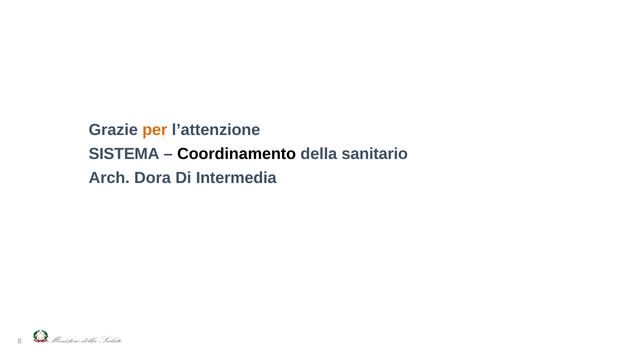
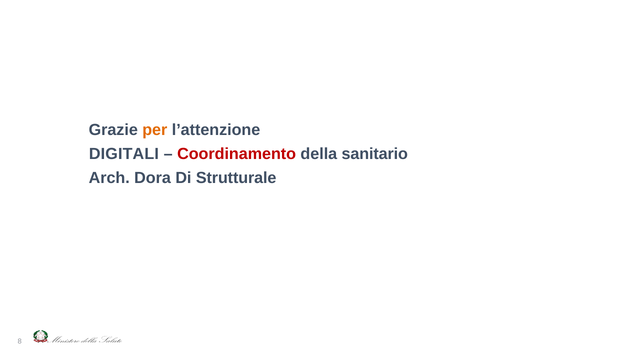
SISTEMA: SISTEMA -> DIGITALI (124, 154)
Coordinamento colour: black -> red (237, 154)
Intermedia: Intermedia -> Strutturale (236, 178)
